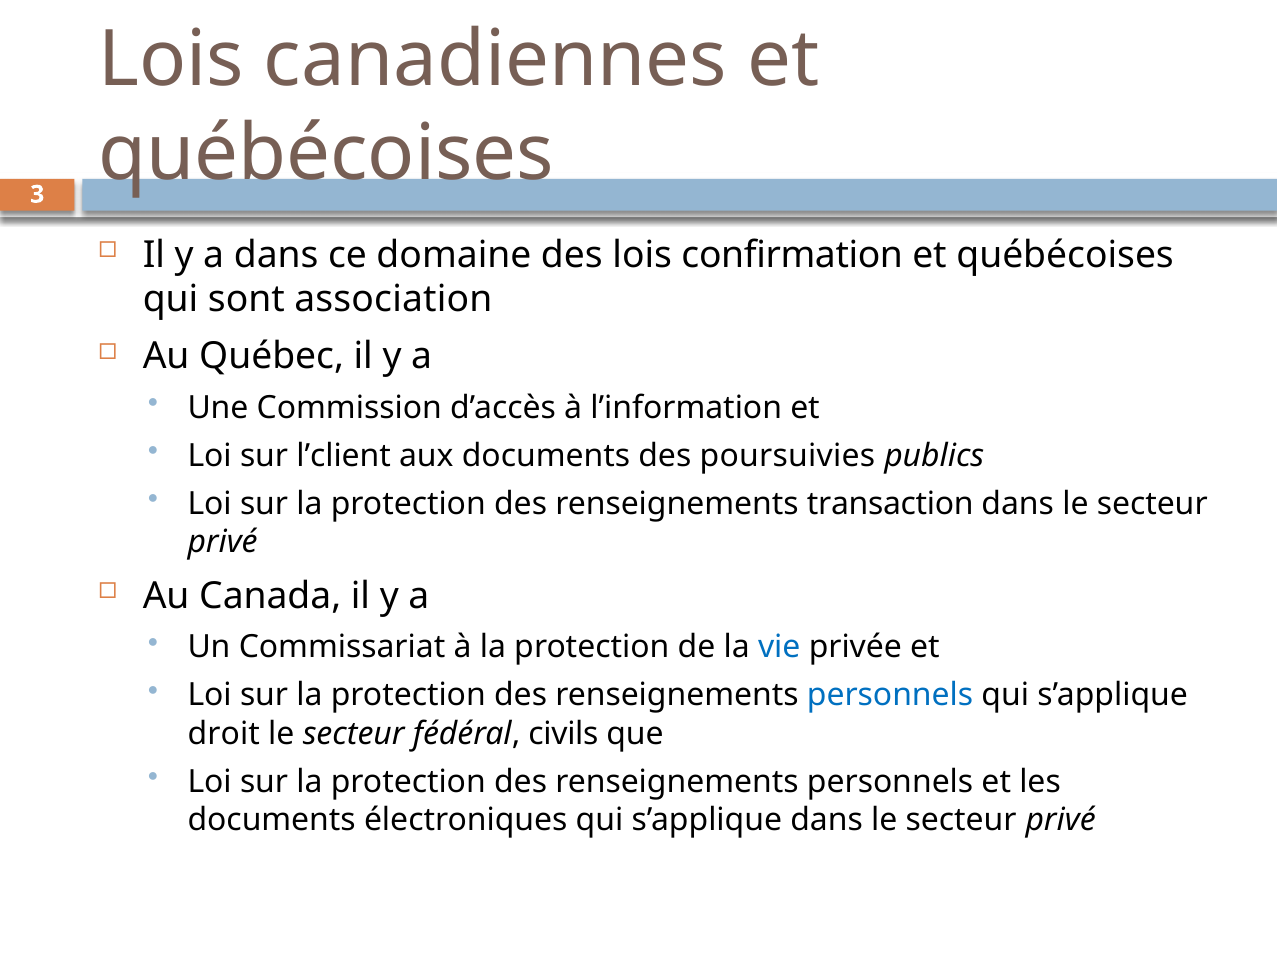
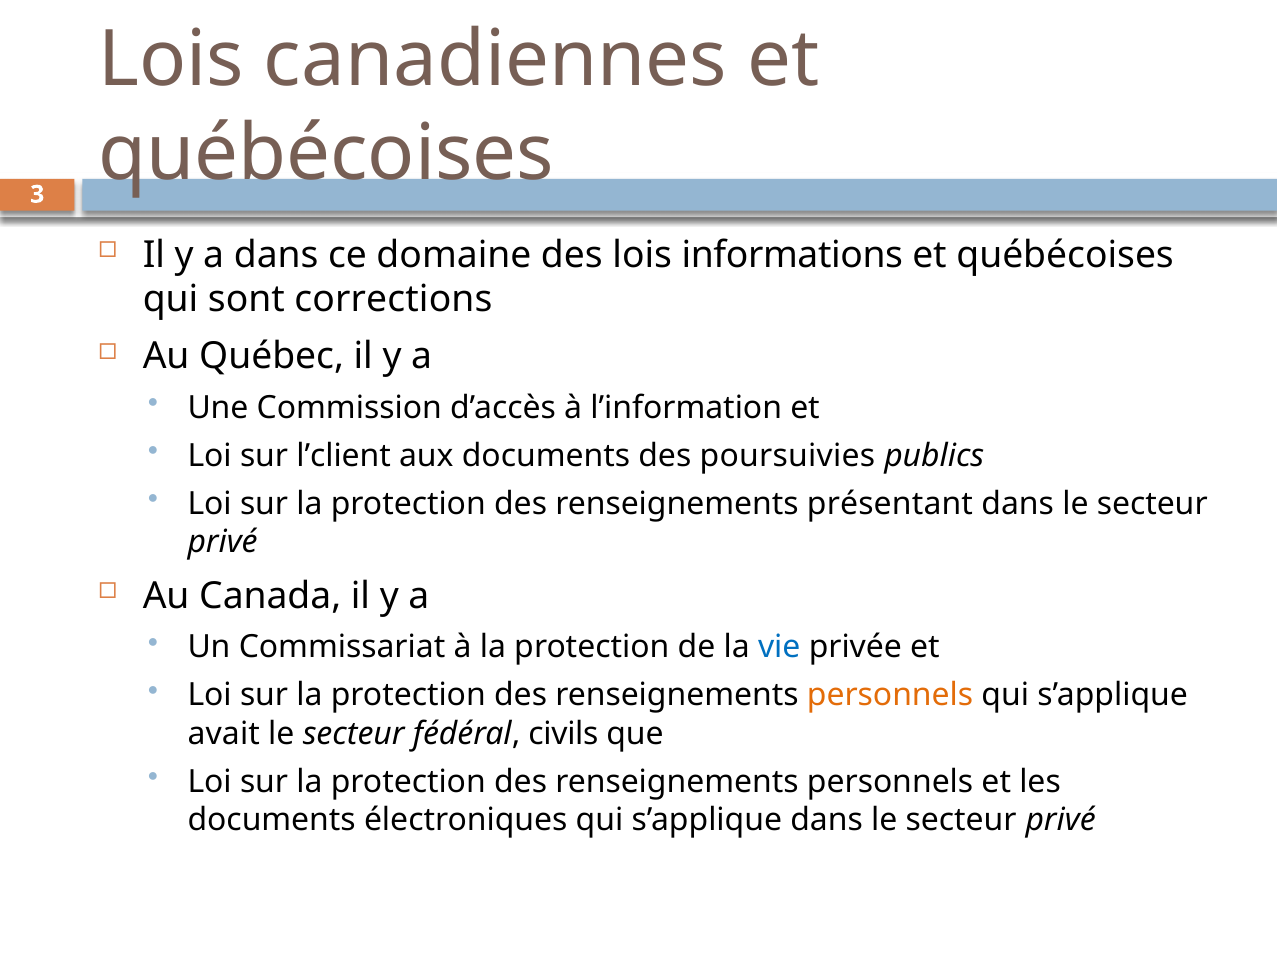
confirmation: confirmation -> informations (792, 255)
association: association -> corrections (393, 299)
transaction: transaction -> présentant (890, 504)
personnels colour: blue -> orange (890, 695)
droit: droit -> avait (224, 733)
